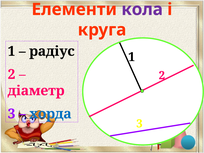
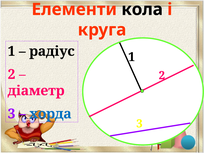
кола colour: purple -> black (142, 9)
